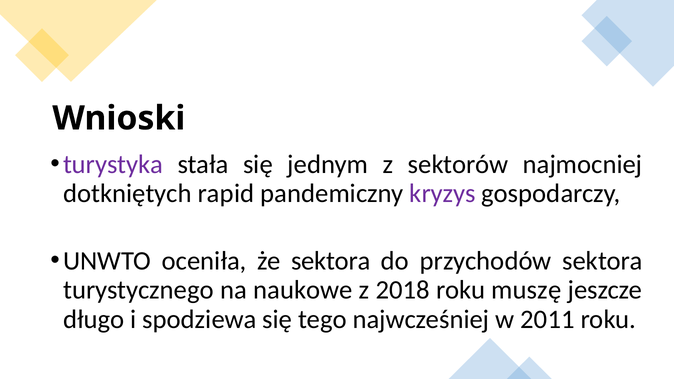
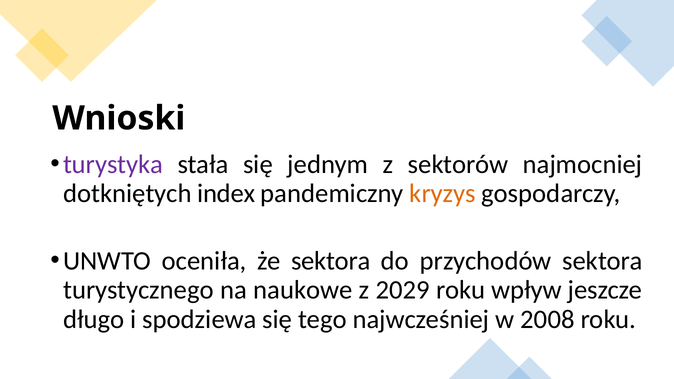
rapid: rapid -> index (226, 194)
kryzys colour: purple -> orange (443, 194)
2018: 2018 -> 2029 (403, 290)
muszę: muszę -> wpływ (527, 290)
2011: 2011 -> 2008 (548, 320)
